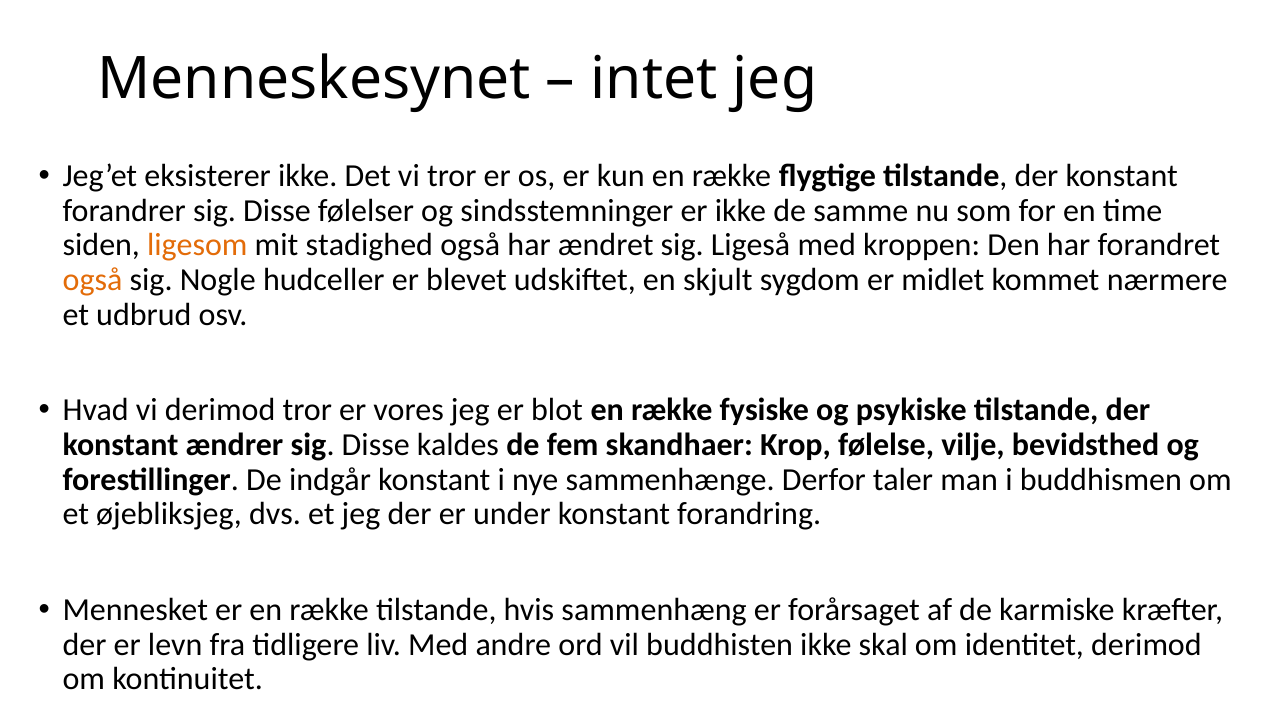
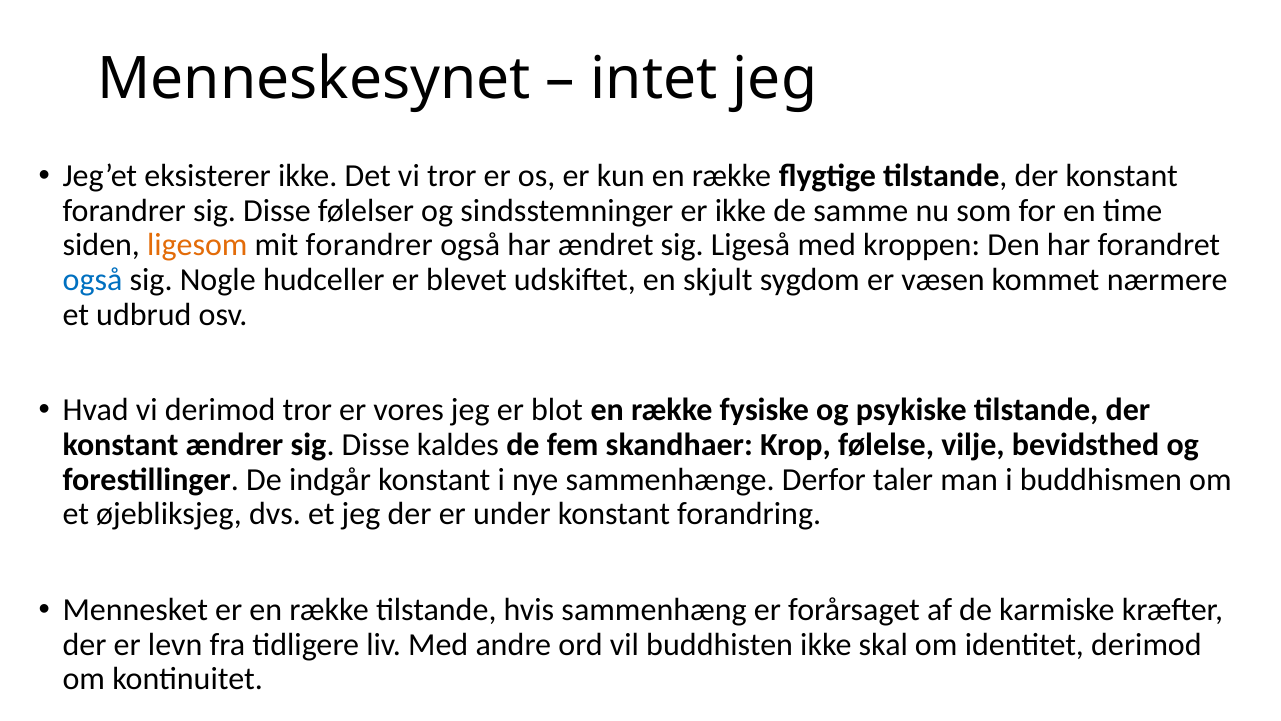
mit stadighed: stadighed -> forandrer (369, 245)
også colour: orange -> blue (93, 280)
midlet: midlet -> væsen (943, 280)
